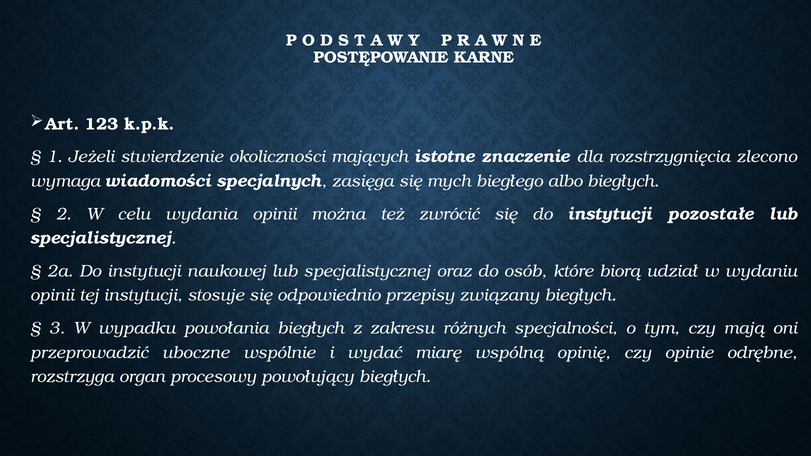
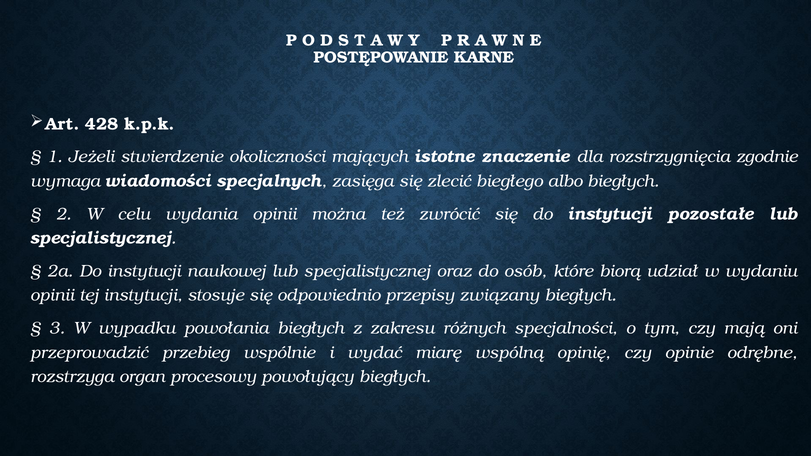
123: 123 -> 428 (102, 124)
zlecono: zlecono -> zgodnie (767, 157)
mych: mych -> zlecić (449, 181)
uboczne: uboczne -> przebieg (196, 353)
